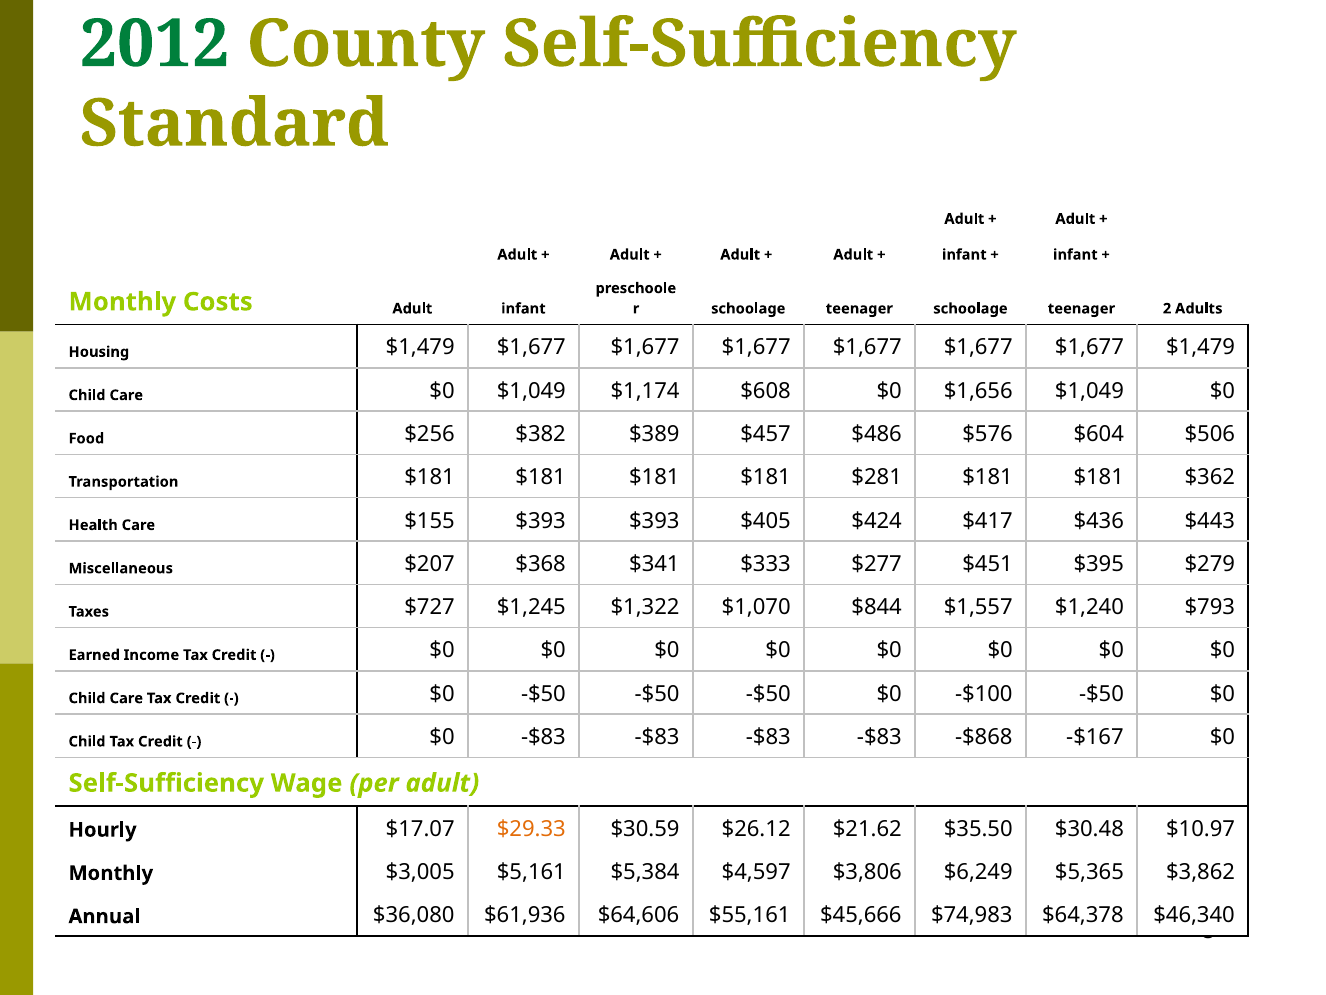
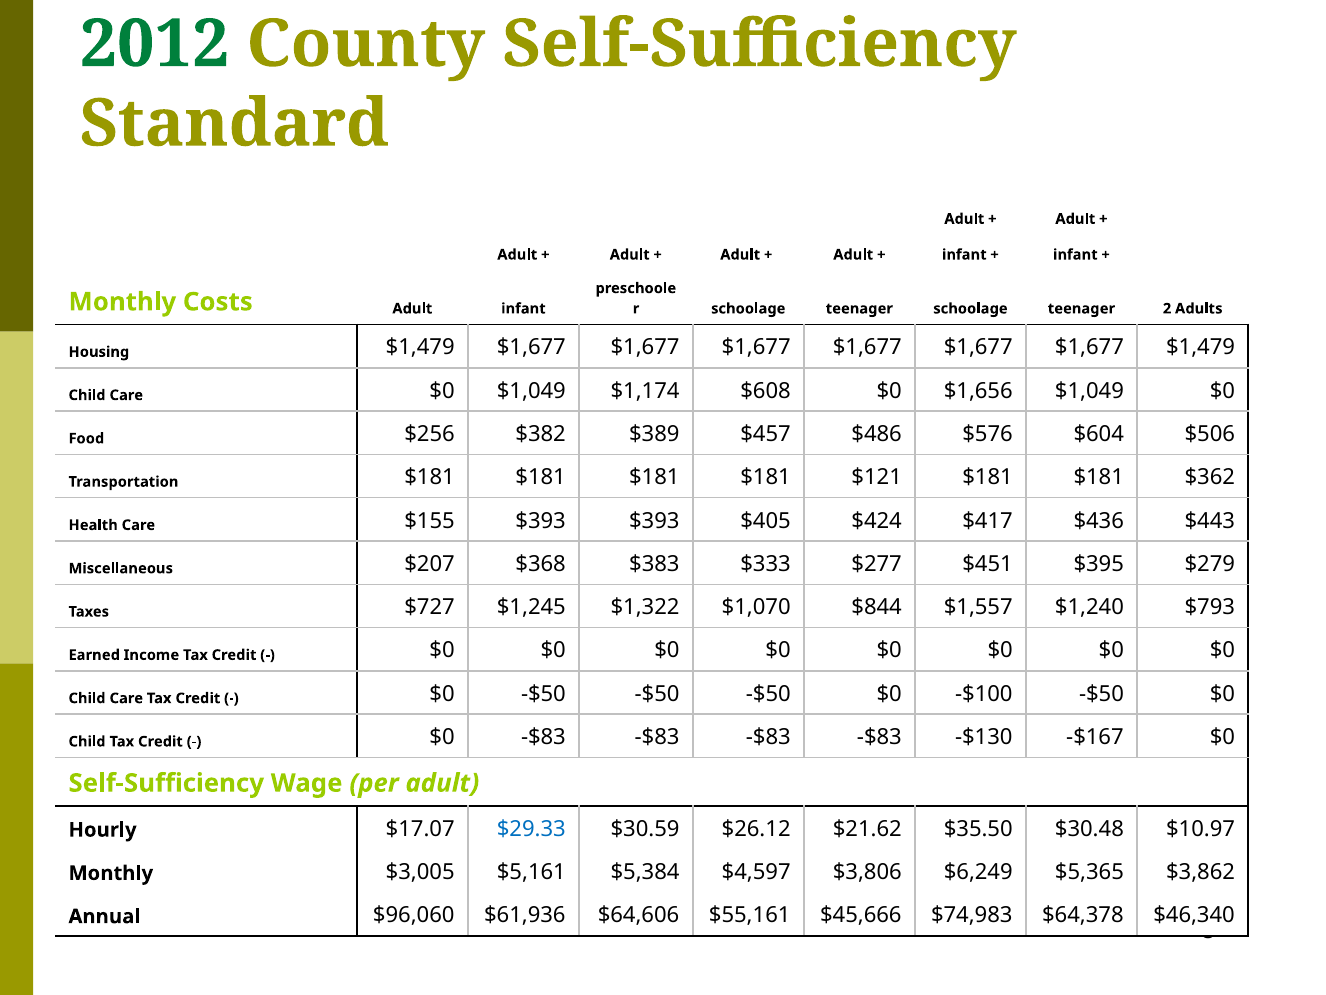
$281: $281 -> $121 (877, 477)
$341: $341 -> $383 (654, 564)
-$868: -$868 -> -$130 (984, 737)
$29.33 colour: orange -> blue (531, 828)
$36,080: $36,080 -> $96,060 (414, 915)
